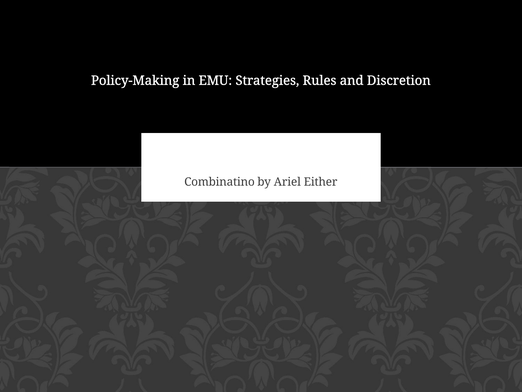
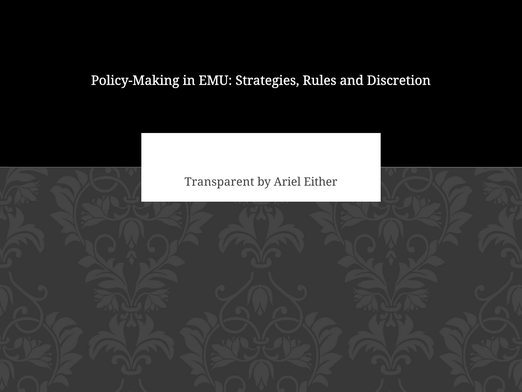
Combinatino: Combinatino -> Transparent (219, 182)
